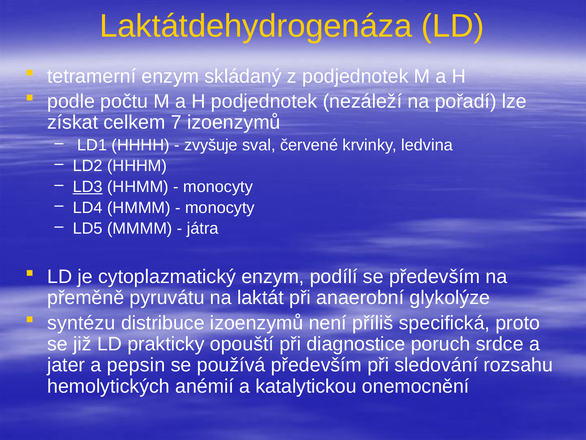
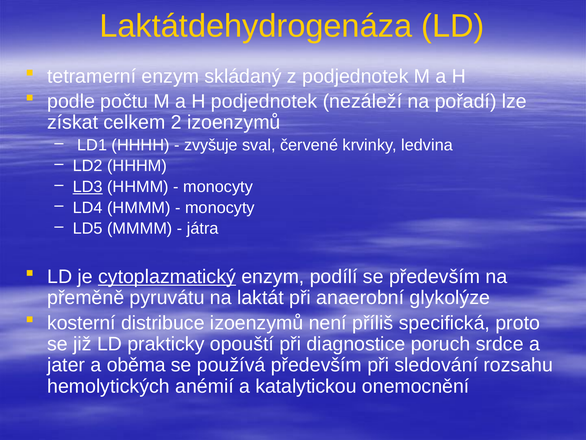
7: 7 -> 2 (176, 122)
cytoplazmatický underline: none -> present (167, 276)
syntézu: syntézu -> kosterní (81, 323)
pepsin: pepsin -> oběma (136, 365)
